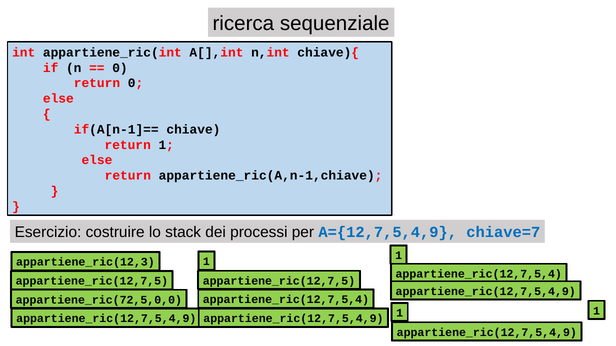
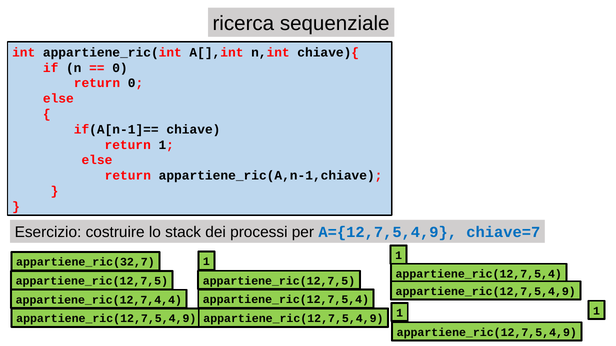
appartiene_ric(12,3: appartiene_ric(12,3 -> appartiene_ric(32,7 (85, 262)
appartiene_ric(72,5,0,0: appartiene_ric(72,5,0,0 -> appartiene_ric(12,7,4,4 (99, 300)
